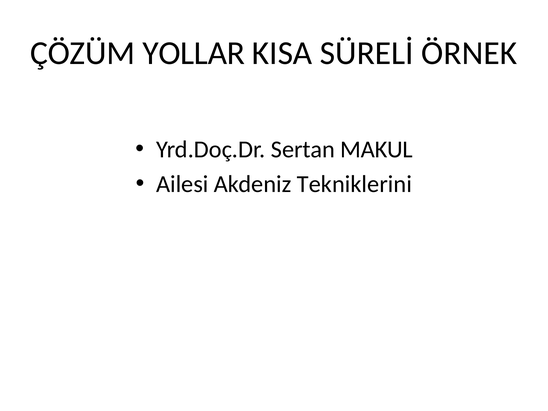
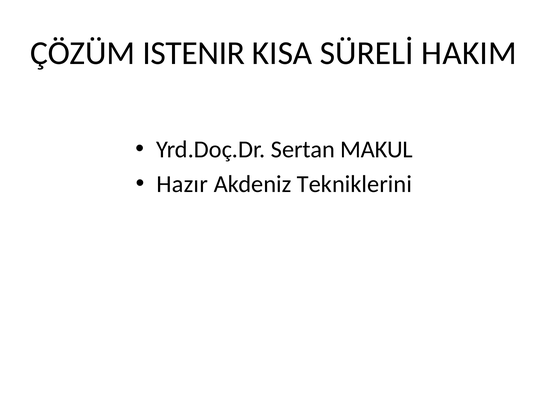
YOLLAR: YOLLAR -> ISTENIR (194, 53)
ÖRNEK: ÖRNEK -> HAKIM (469, 53)
Ailesi: Ailesi -> Hazır (182, 184)
